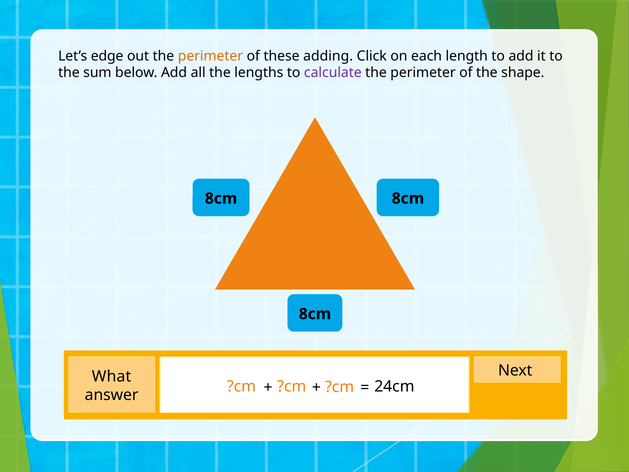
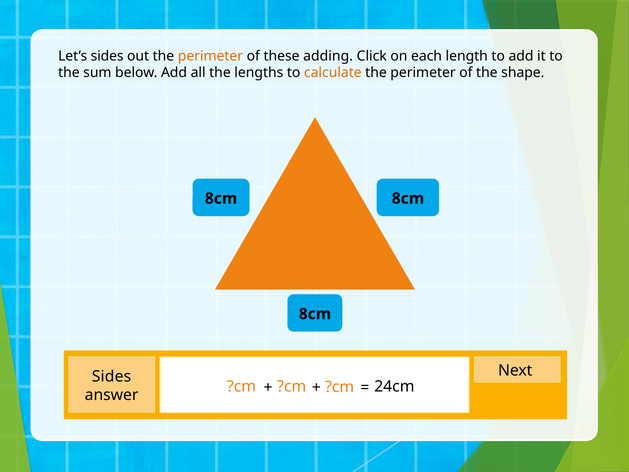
Let’s edge: edge -> sides (107, 56)
calculate colour: purple -> orange (333, 73)
What: What -> Sides (112, 376)
